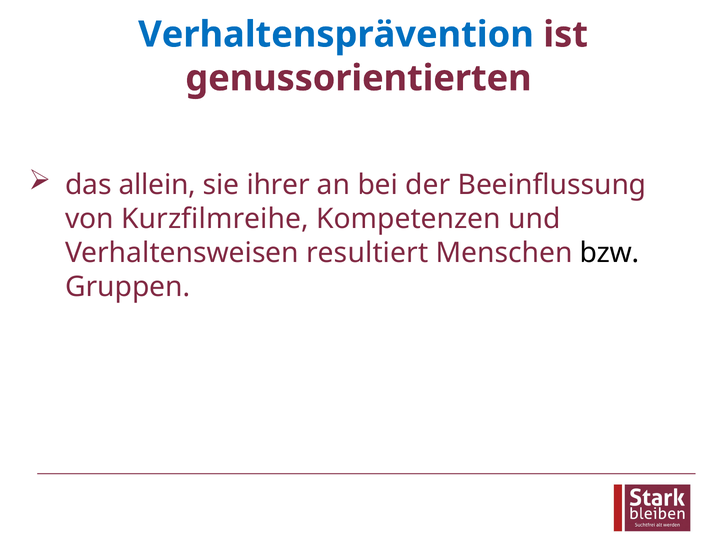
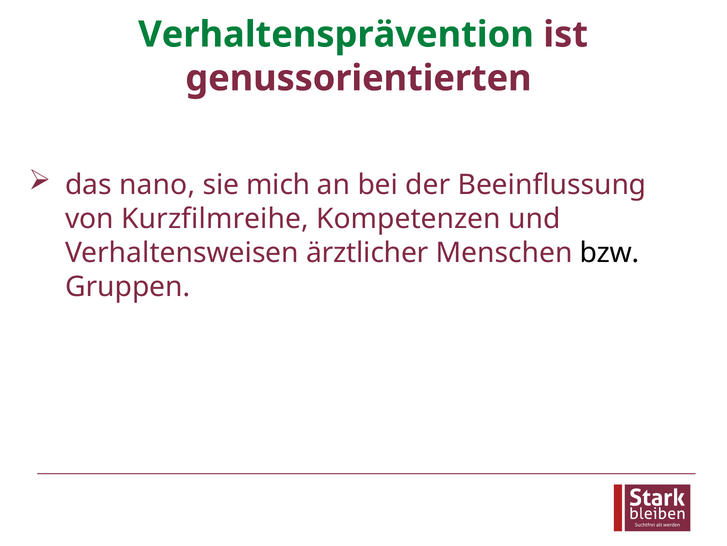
Verhaltensprävention colour: blue -> green (336, 35)
allein: allein -> nano (157, 185)
ihrer: ihrer -> mich (278, 185)
resultiert: resultiert -> ärztlicher (367, 253)
